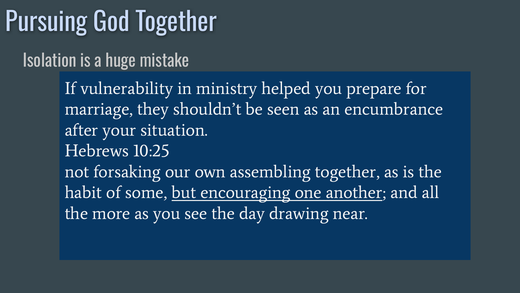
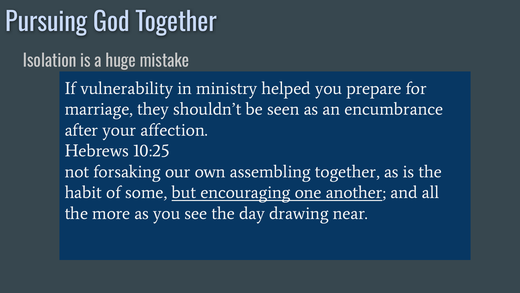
situation: situation -> affection (174, 130)
